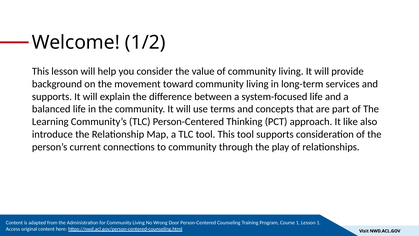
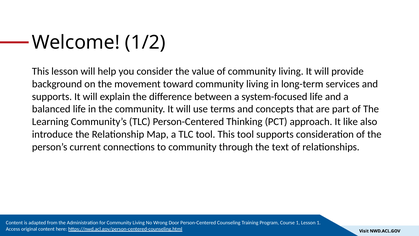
play: play -> text (280, 147)
